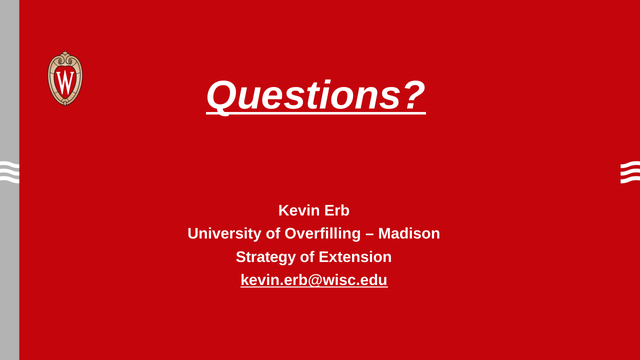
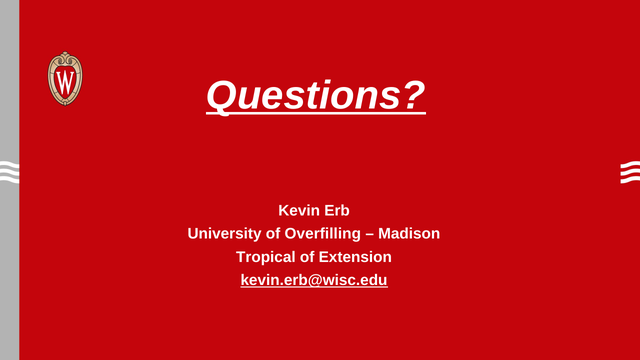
Strategy: Strategy -> Tropical (266, 257)
